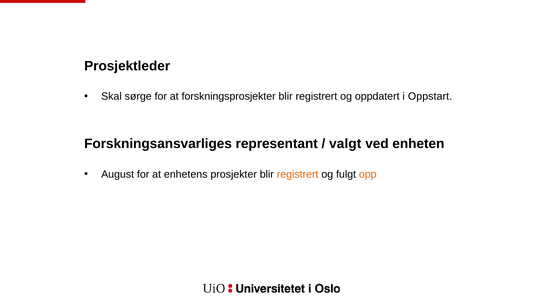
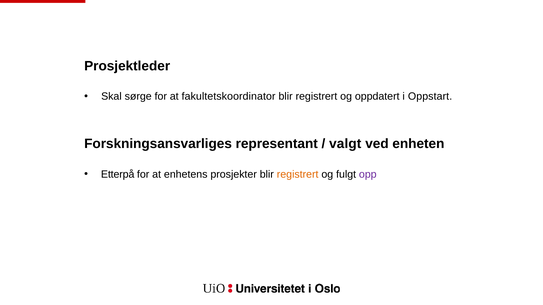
forskningsprosjekter: forskningsprosjekter -> fakultetskoordinator (229, 97)
August: August -> Etterpå (118, 174)
opp colour: orange -> purple (368, 174)
